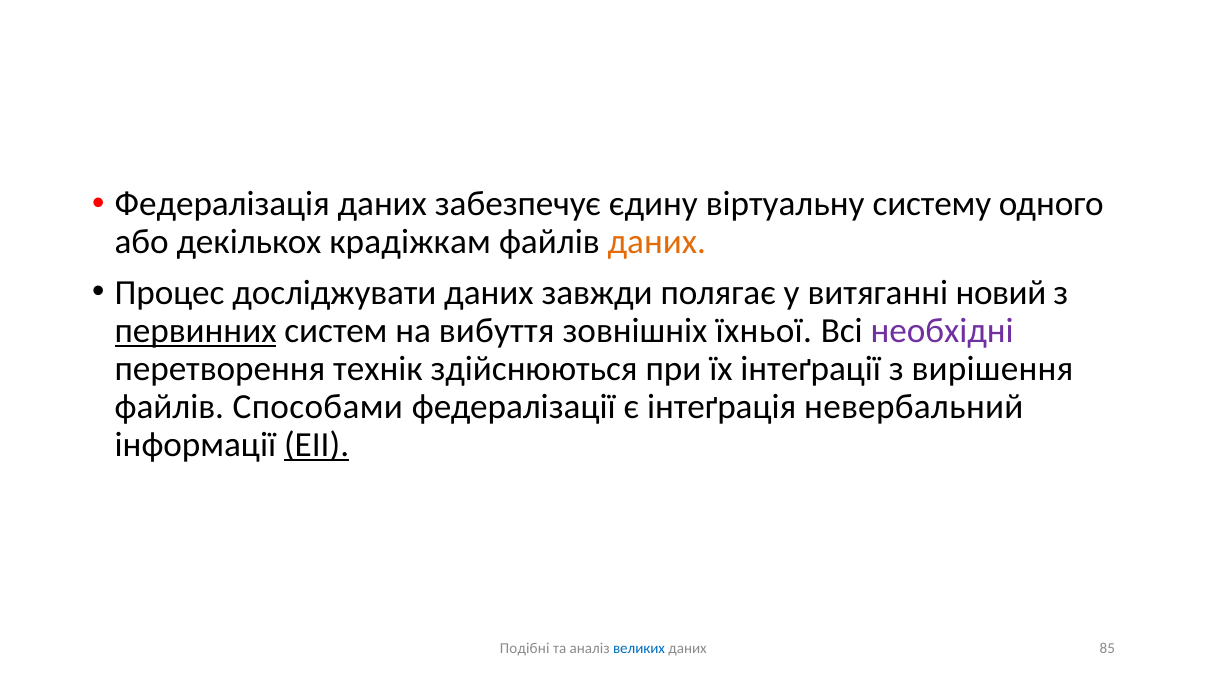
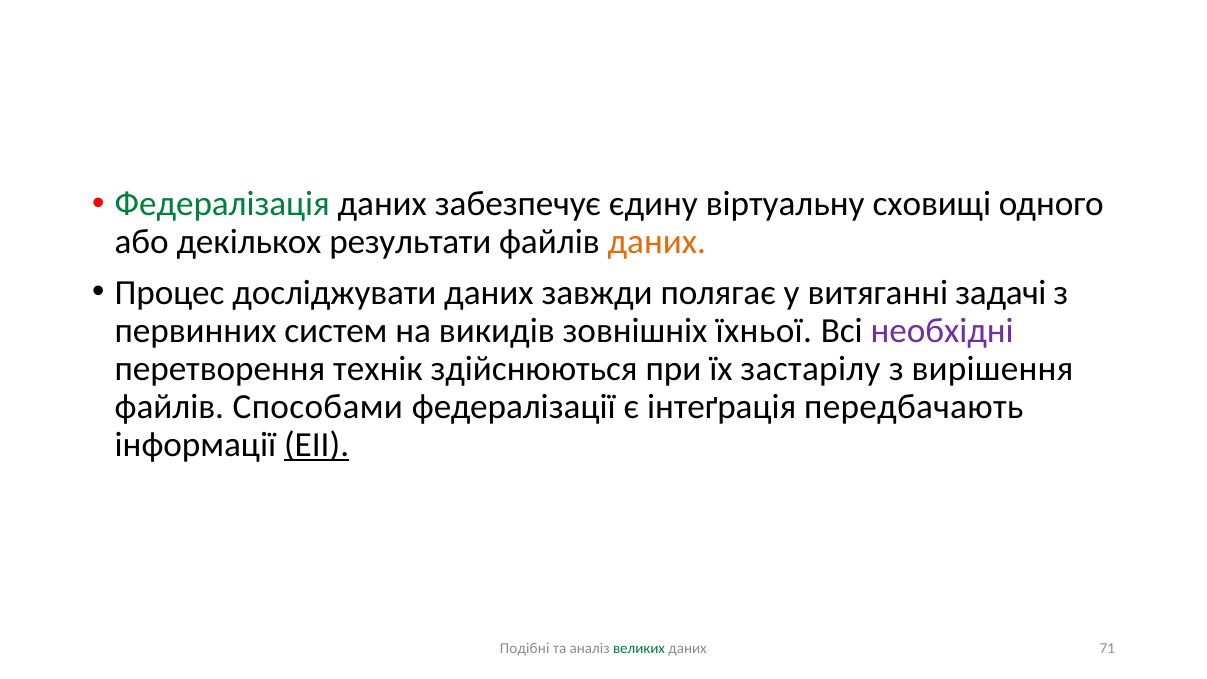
Федералізація colour: black -> green (222, 204)
систему: систему -> сховищі (932, 204)
крадіжкам: крадіжкам -> результати (410, 242)
новий: новий -> задачі (1001, 293)
первинних underline: present -> none (196, 331)
вибуття: вибуття -> викидів (497, 331)
інтеґрації: інтеґрації -> застарілу (811, 369)
невербальний: невербальний -> передбачають (914, 407)
великих colour: blue -> green (639, 648)
85: 85 -> 71 (1107, 648)
